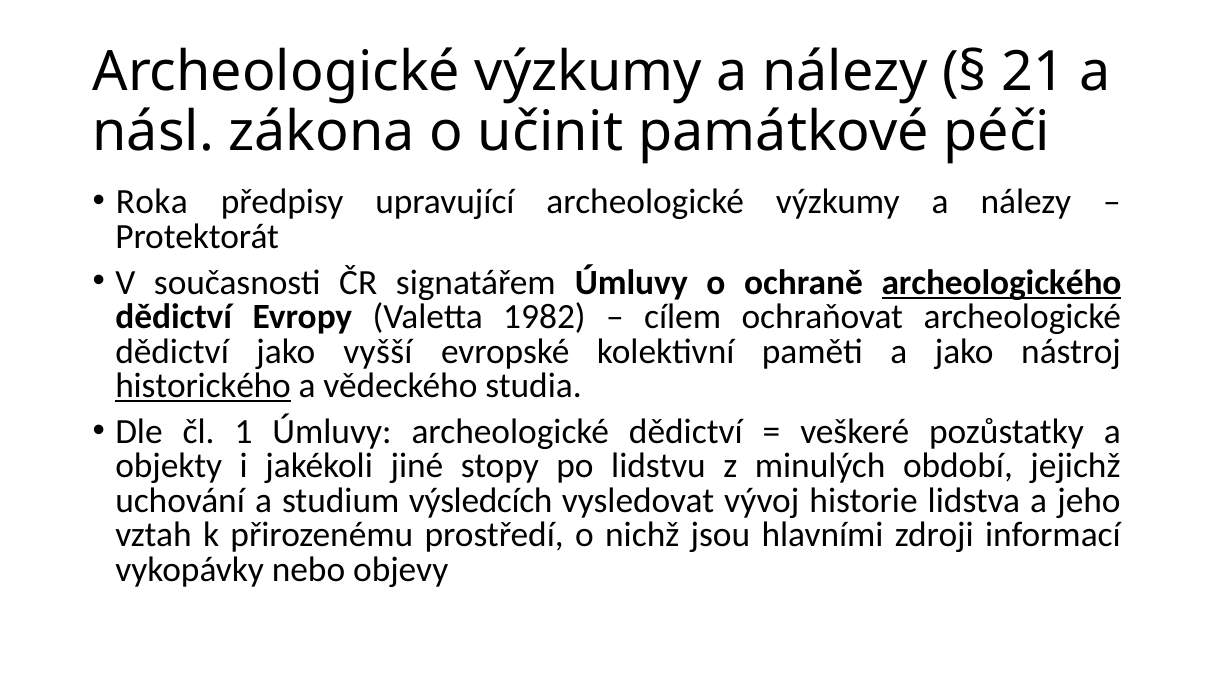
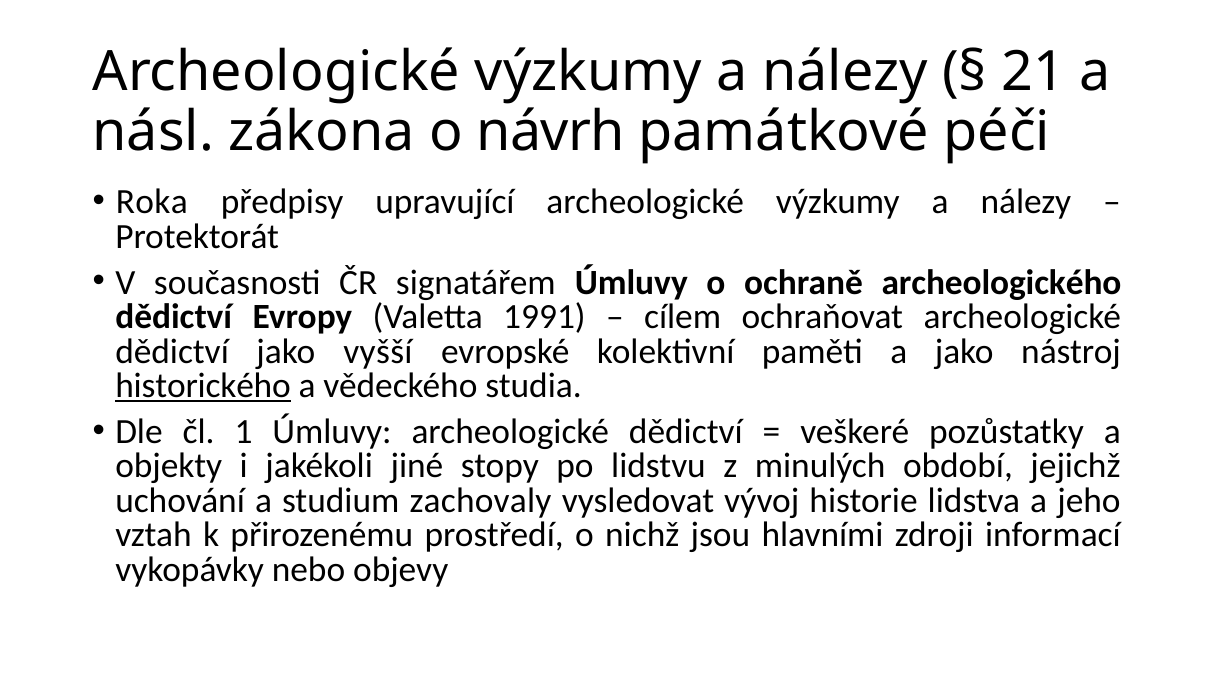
učinit: učinit -> návrh (551, 132)
archeologického underline: present -> none (1001, 282)
1982: 1982 -> 1991 (544, 317)
výsledcích: výsledcích -> zachovaly (480, 501)
